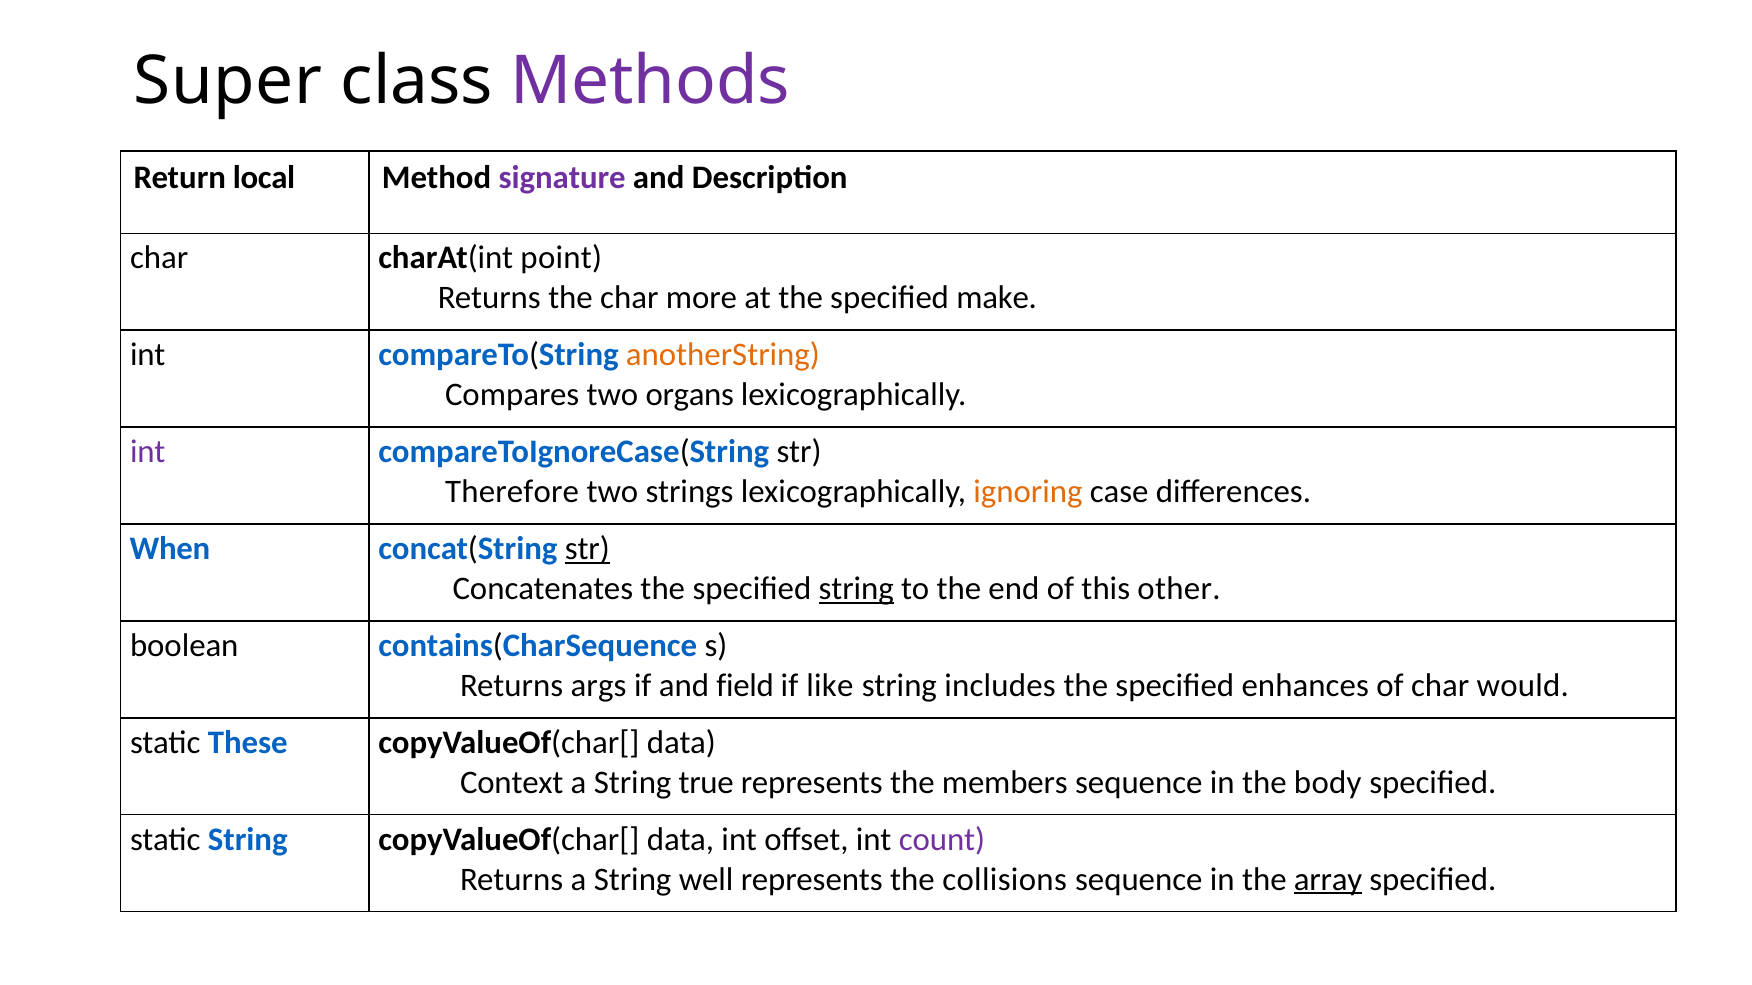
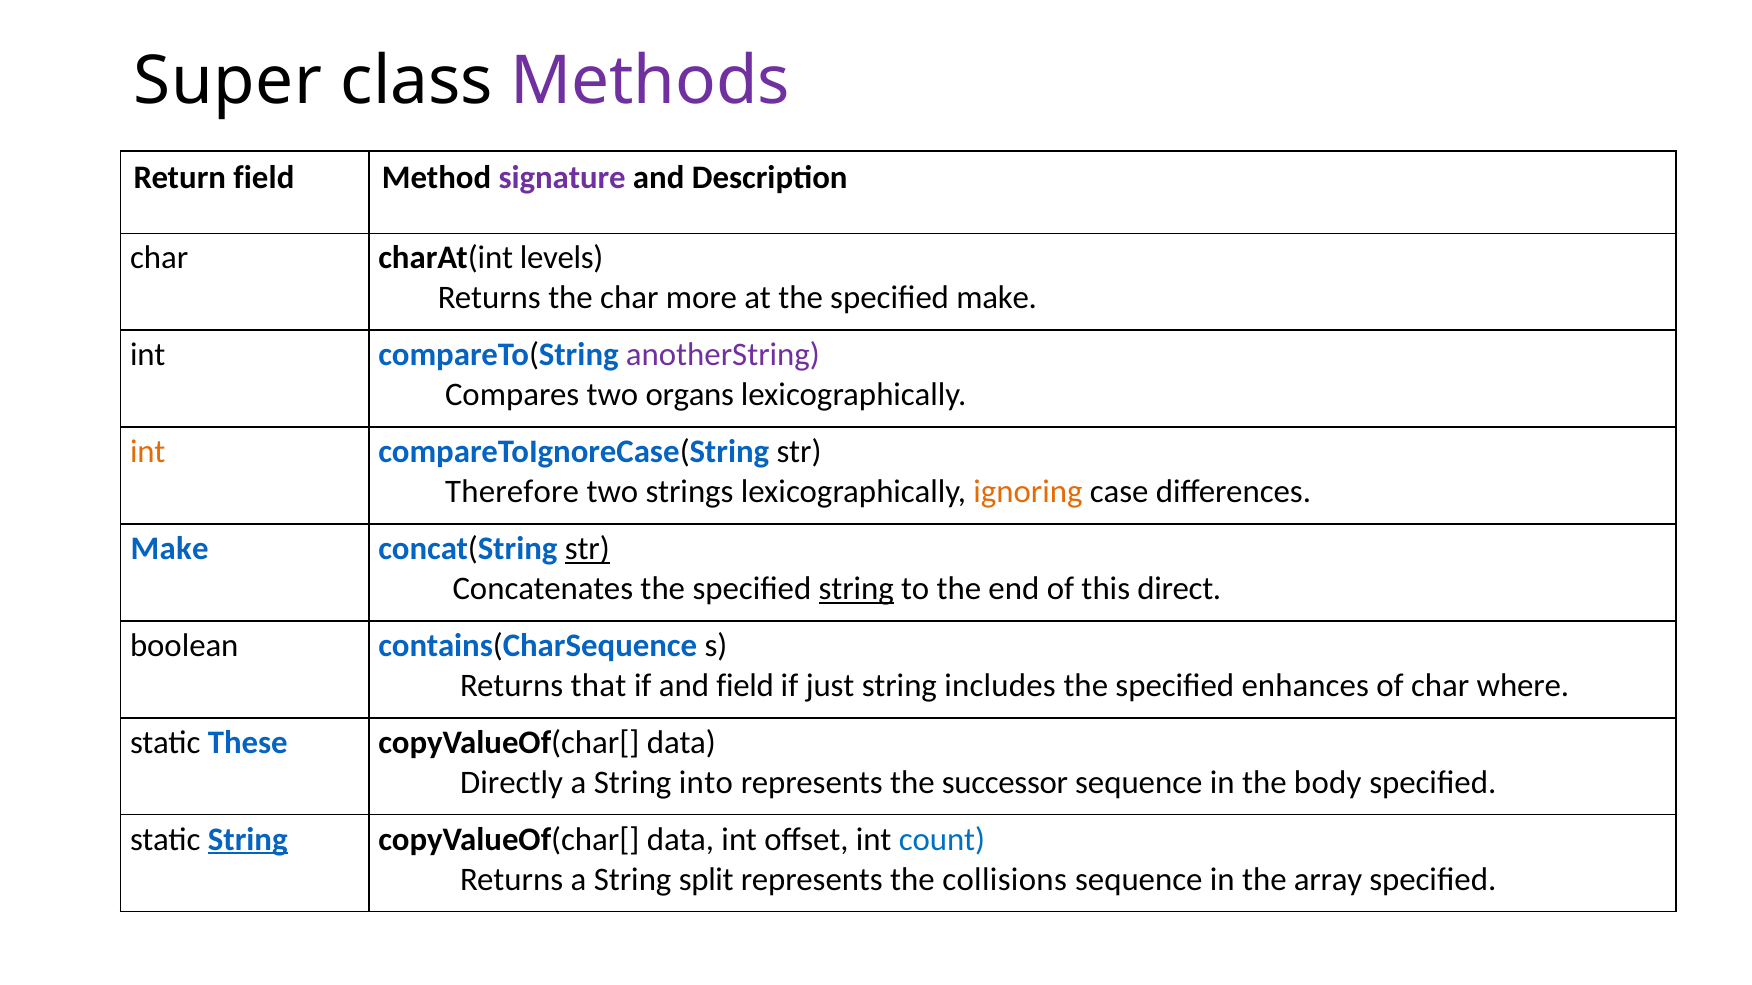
Return local: local -> field (264, 178)
point: point -> levels (562, 258)
anotherString colour: orange -> purple (723, 355)
int colour: purple -> orange (148, 452)
When: When -> Make (170, 549)
other: other -> direct (1179, 589)
args: args -> that (598, 686)
like: like -> just (830, 686)
would: would -> where (1523, 686)
Context: Context -> Directly (512, 783)
true: true -> into (706, 783)
members: members -> successor (1005, 783)
String underline: none -> present (248, 840)
count colour: purple -> blue (942, 840)
well: well -> split (706, 880)
array underline: present -> none (1328, 880)
